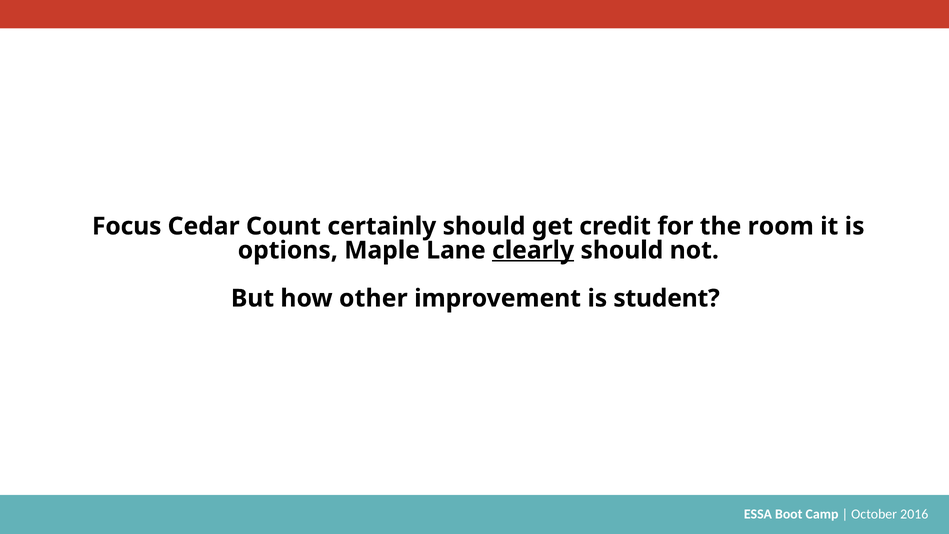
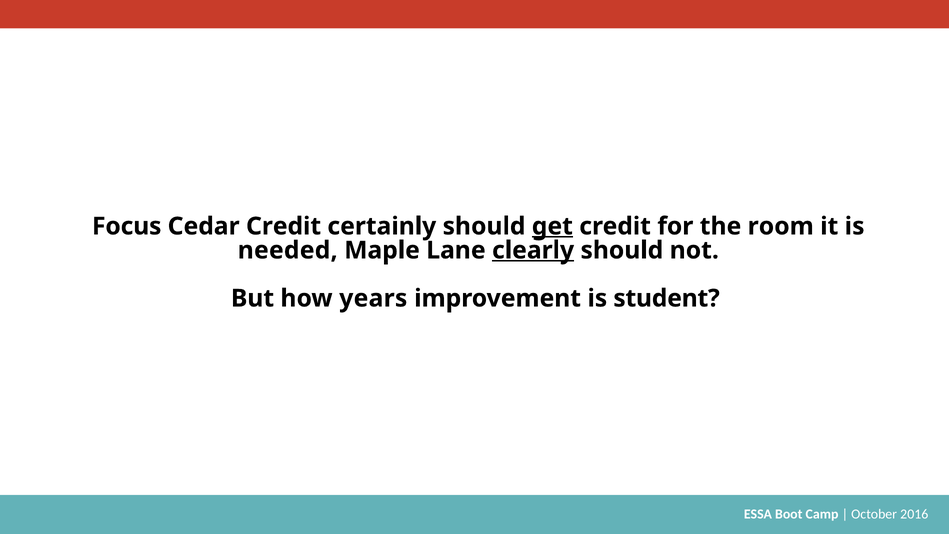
Cedar Count: Count -> Credit (284, 226)
get underline: none -> present (552, 226)
options: options -> needed (288, 250)
other: other -> years (373, 298)
